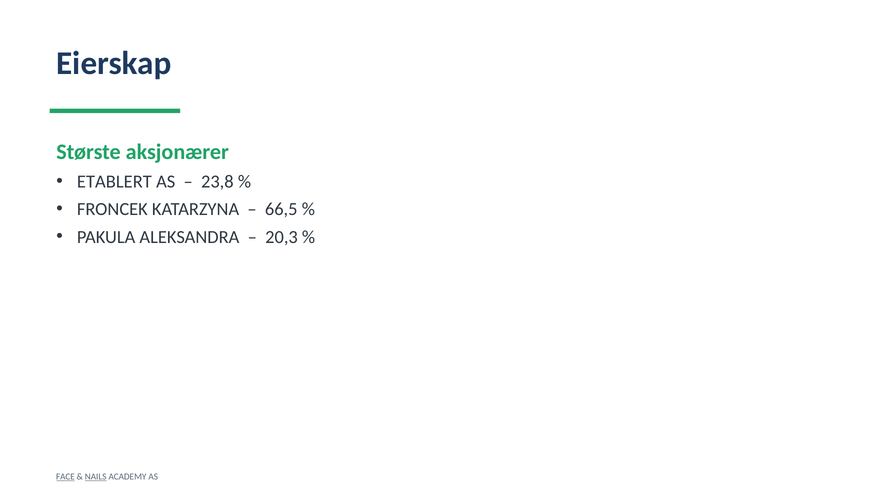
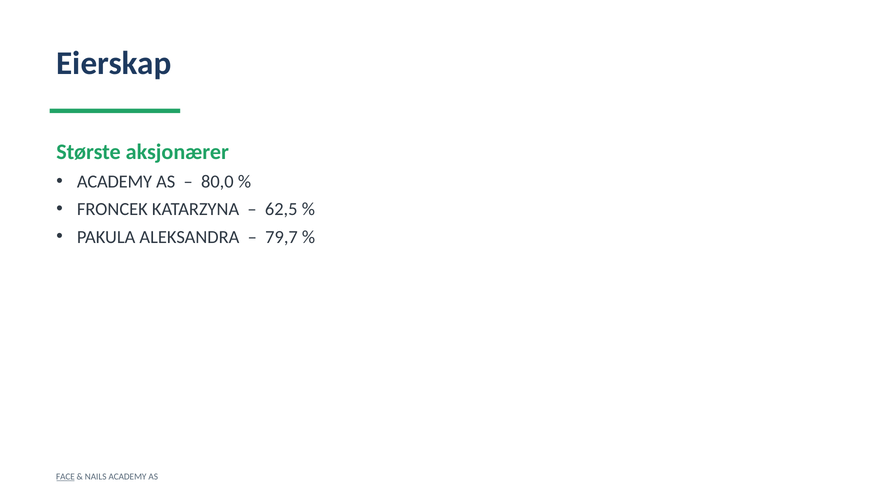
ETABLERT: ETABLERT -> ACADEMY (115, 182)
23,8: 23,8 -> 80,0 (217, 182)
66,5: 66,5 -> 62,5 (281, 209)
20,3: 20,3 -> 79,7 (282, 237)
NAILS underline: present -> none (96, 477)
